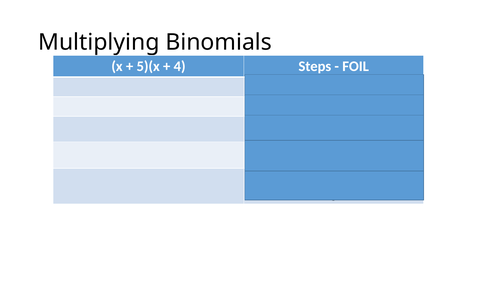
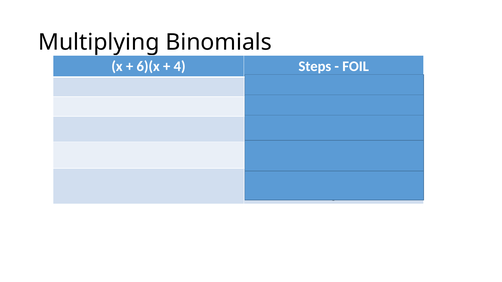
5)(x: 5)(x -> 6)(x (148, 66)
